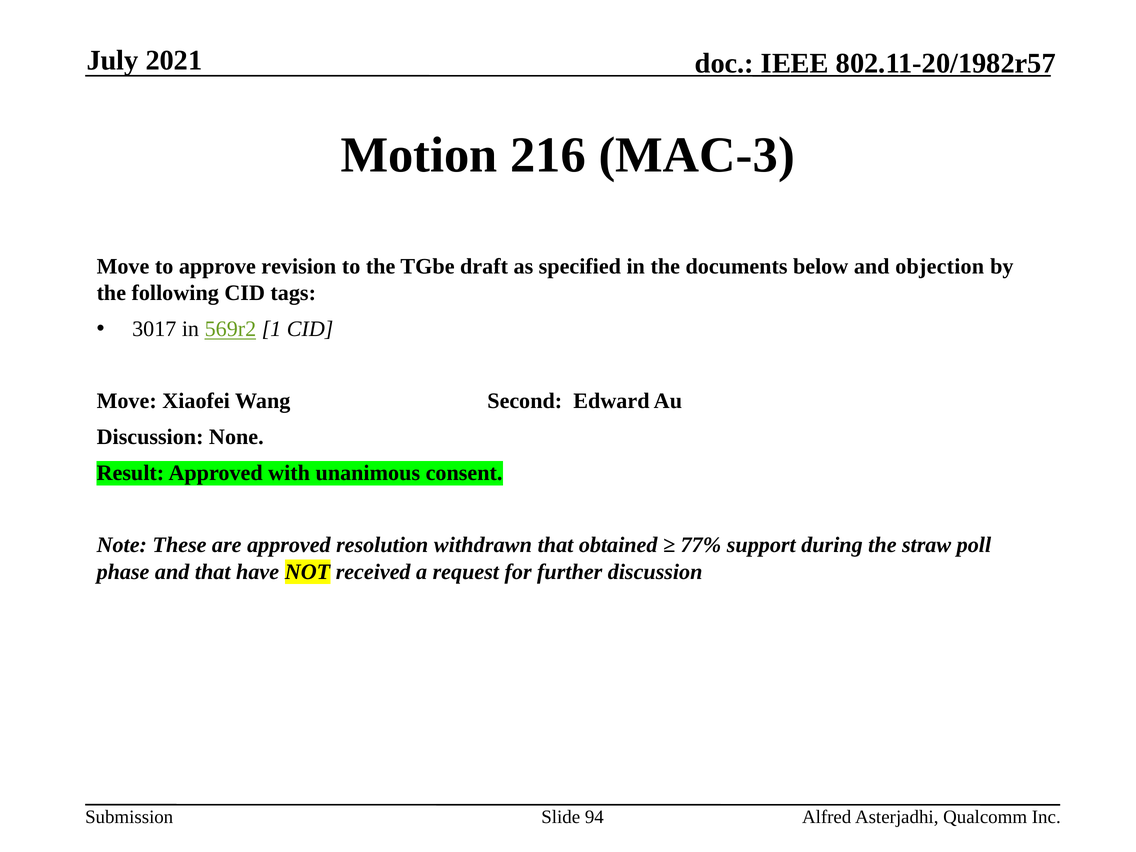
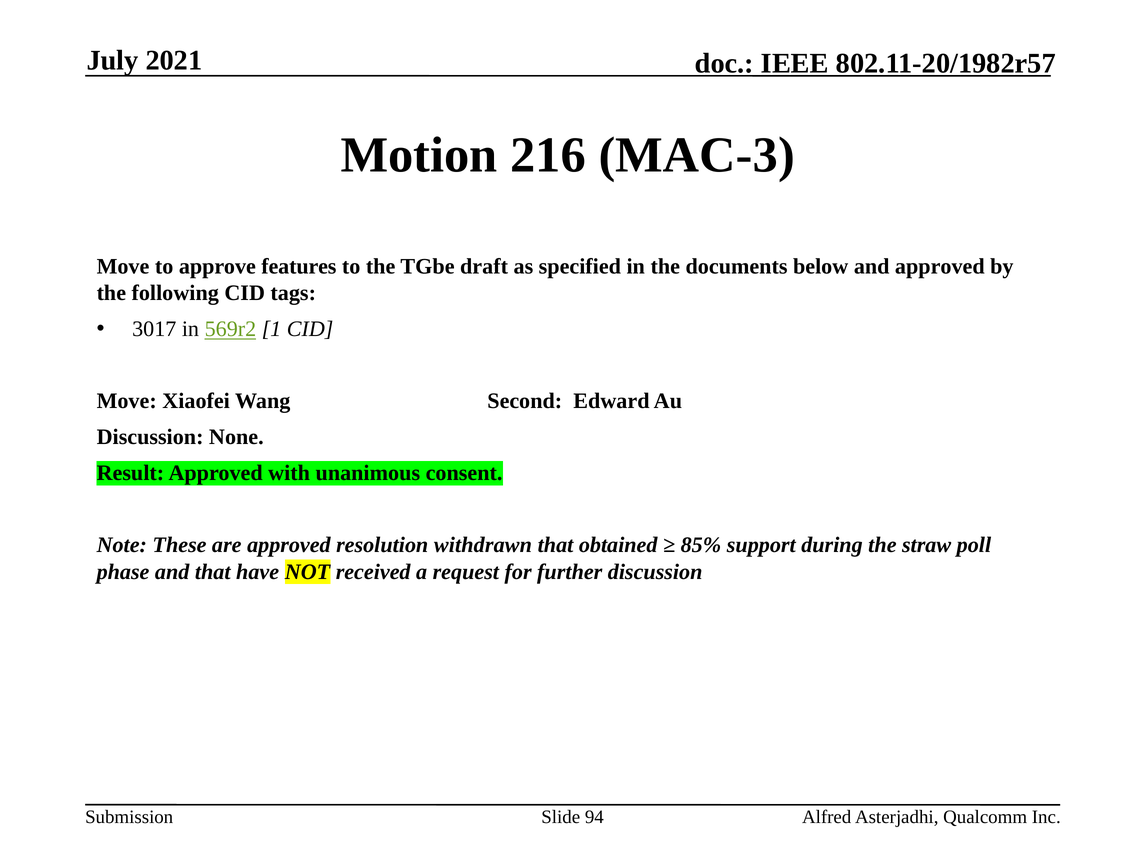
revision: revision -> features (299, 267)
and objection: objection -> approved (940, 267)
77%: 77% -> 85% (701, 545)
